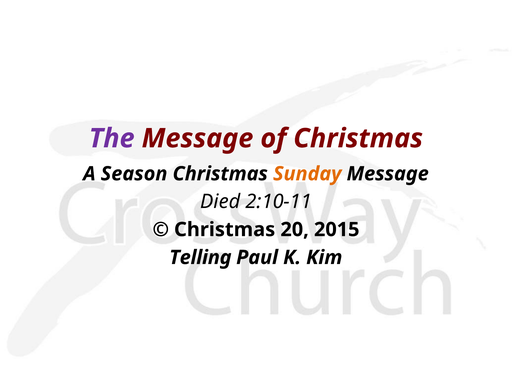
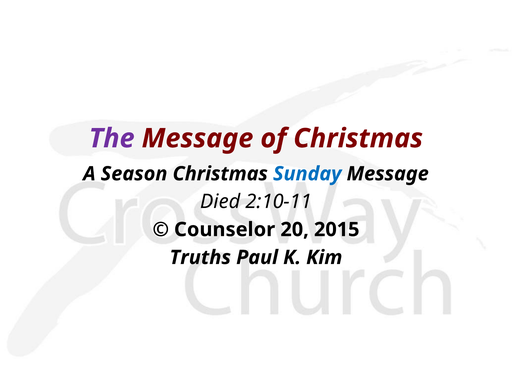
Sunday colour: orange -> blue (307, 174)
Christmas: Christmas -> Counselor (225, 230)
Telling: Telling -> Truths (200, 257)
